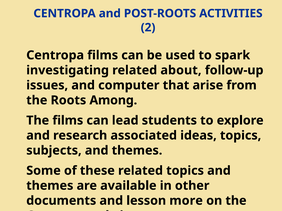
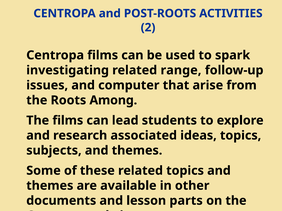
about: about -> range (181, 70)
more: more -> parts (186, 201)
